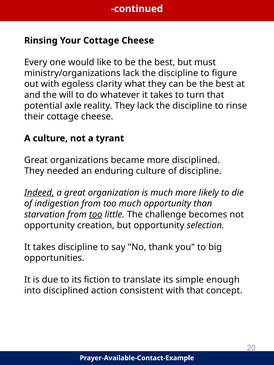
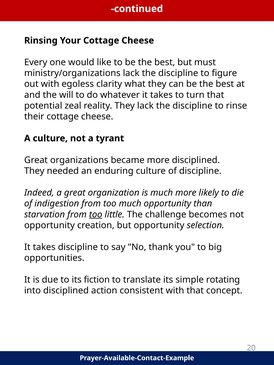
axle: axle -> zeal (73, 106)
Indeed underline: present -> none (39, 193)
enough: enough -> rotating (223, 280)
